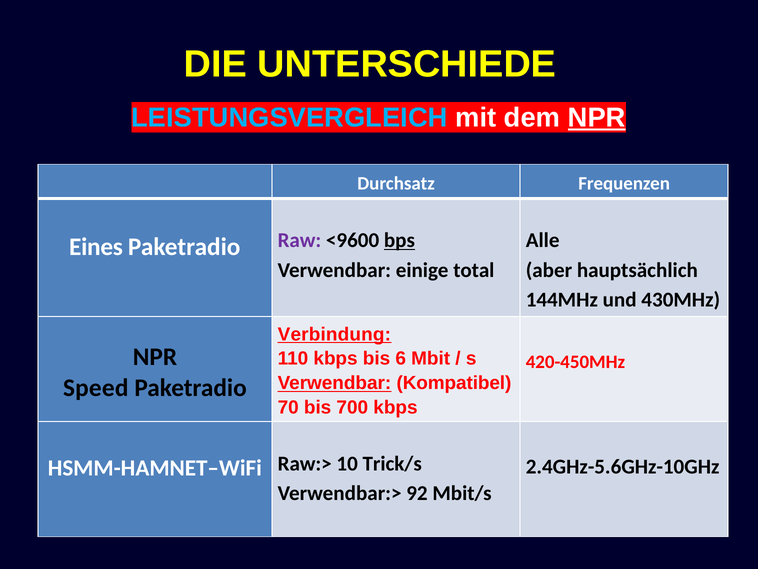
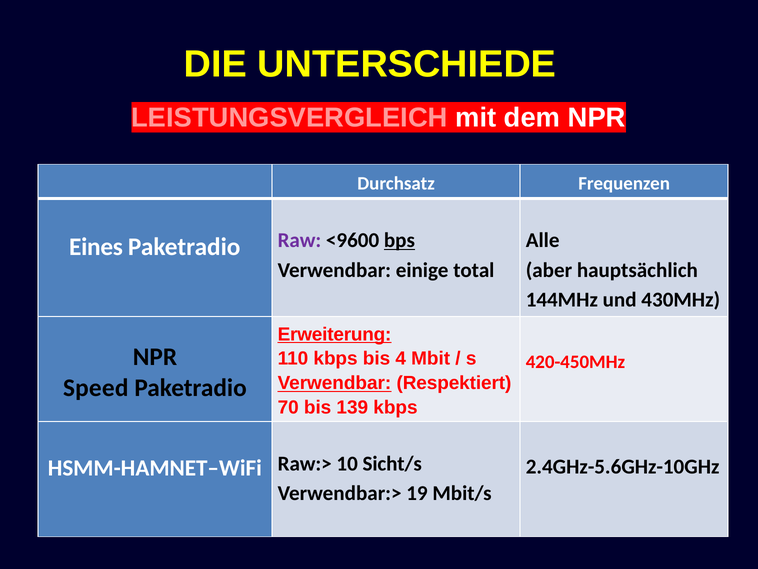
LEISTUNGSVERGLEICH colour: light blue -> pink (289, 118)
NPR underline: present -> none (597, 118)
Verbindung: Verbindung -> Erweiterung (335, 334)
6: 6 -> 4 (401, 358)
Kompatibel: Kompatibel -> Respektiert (454, 383)
700: 700 -> 139 (352, 407)
Trick/s: Trick/s -> Sicht/s (392, 463)
92: 92 -> 19 (417, 493)
